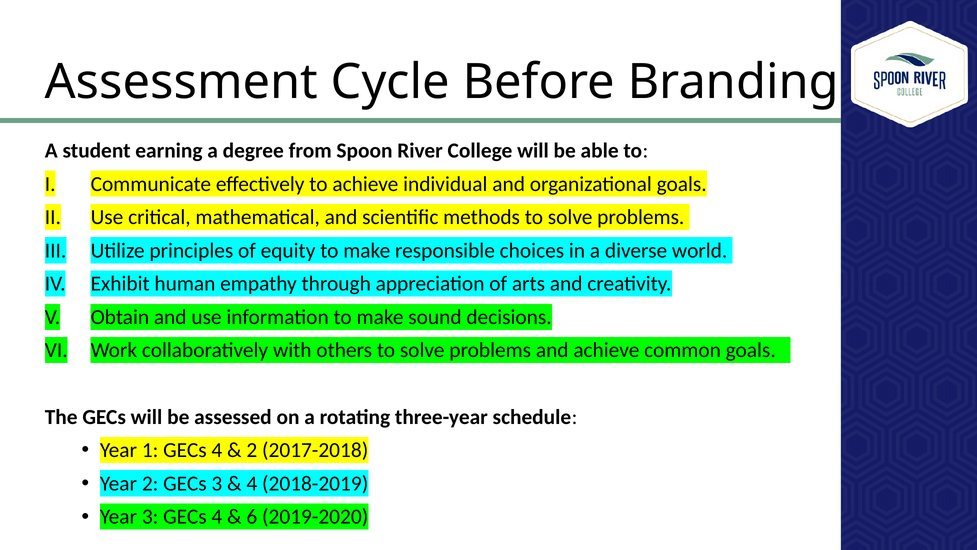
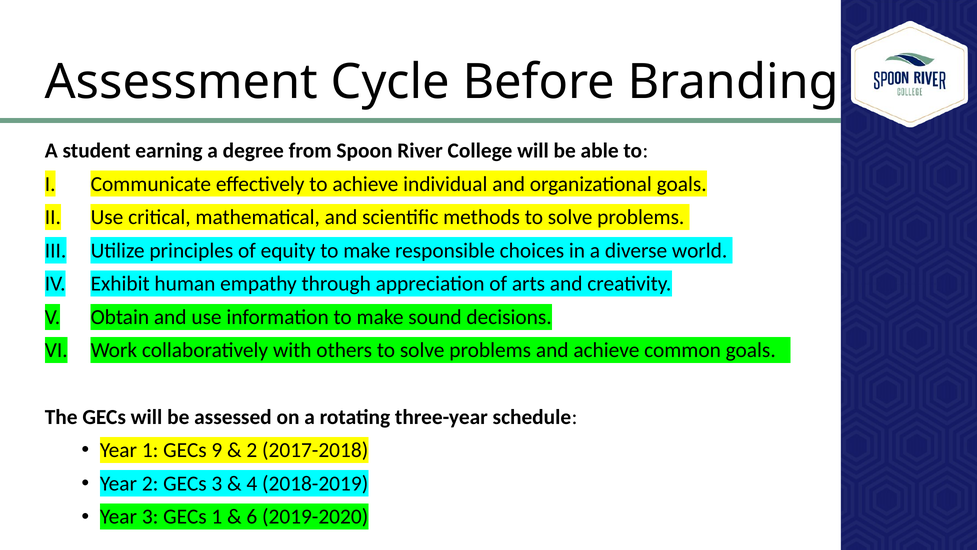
1 GECs 4: 4 -> 9 (217, 450)
3 GECs 4: 4 -> 1 (217, 516)
